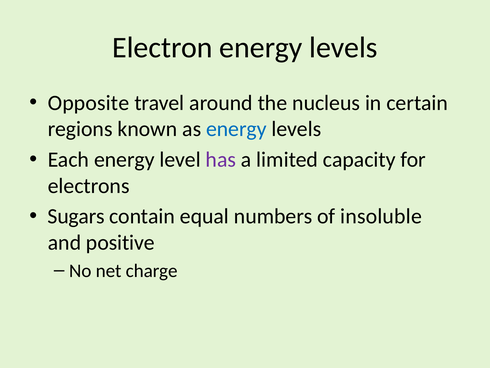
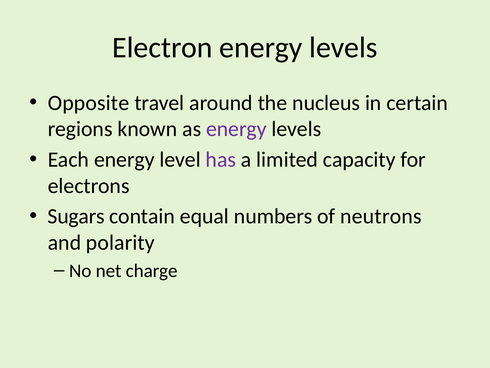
energy colour: blue -> purple (236, 129)
insoluble: insoluble -> neutrons (381, 216)
positive: positive -> polarity (120, 242)
